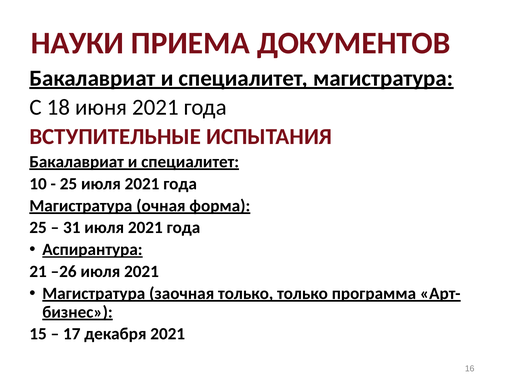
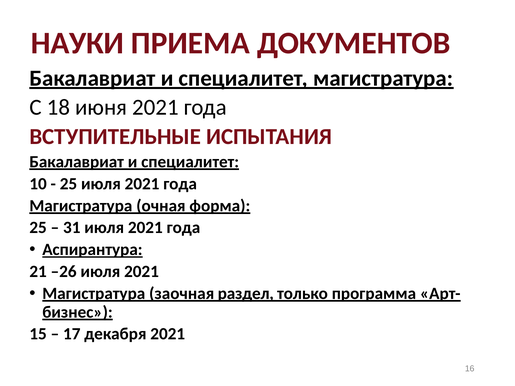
заочная только: только -> раздел (246, 294)
